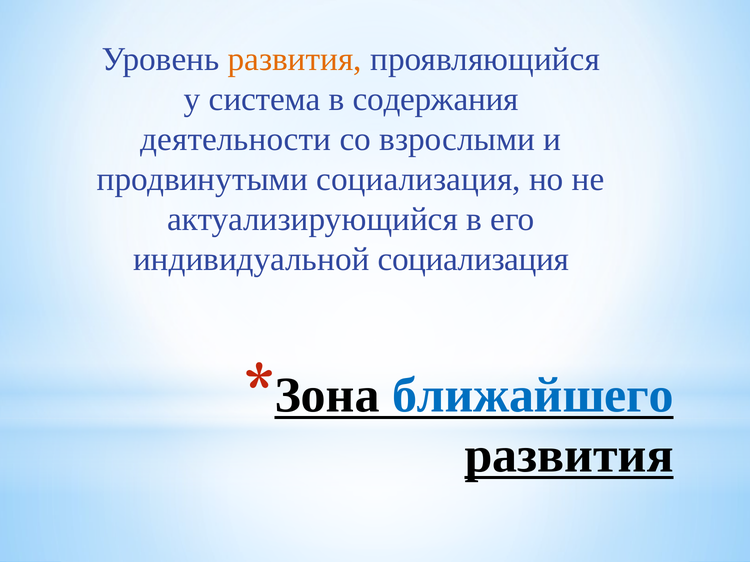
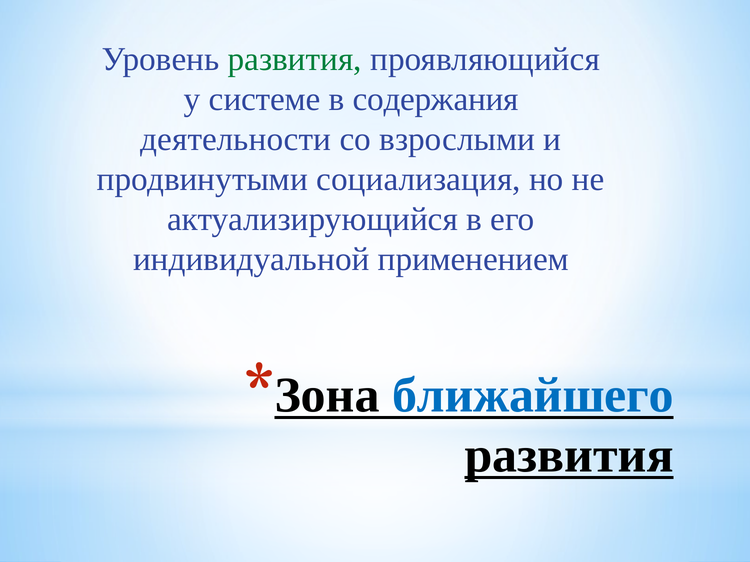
развития colour: orange -> green (295, 59)
система: система -> системе (265, 99)
индивидуальной социализация: социализация -> применением (473, 259)
